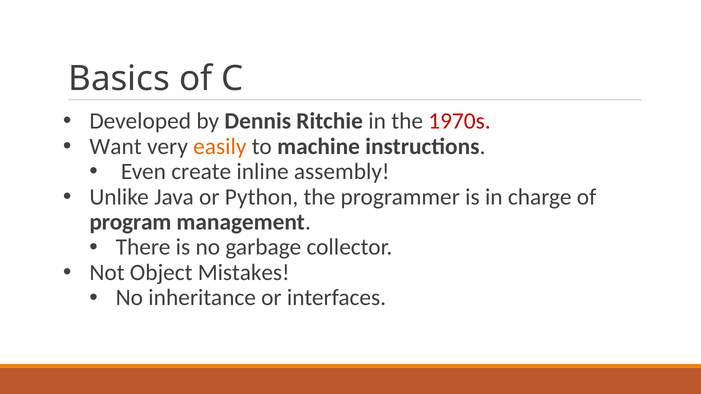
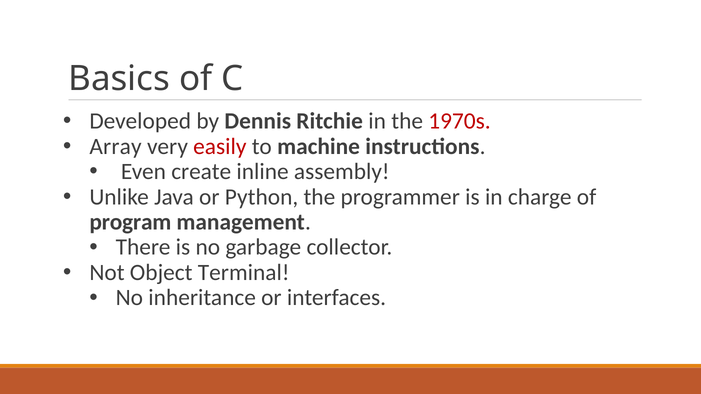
Want: Want -> Array (116, 146)
easily colour: orange -> red (220, 146)
Mistakes: Mistakes -> Terminal (244, 273)
